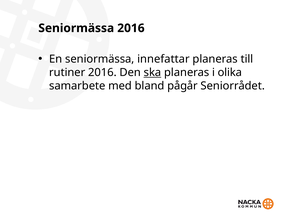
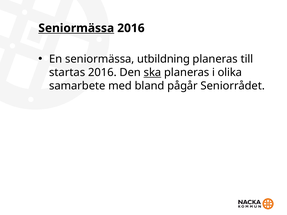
Seniormässa underline: none -> present (76, 28)
innefattar: innefattar -> utbildning (164, 59)
rutiner: rutiner -> startas (67, 73)
